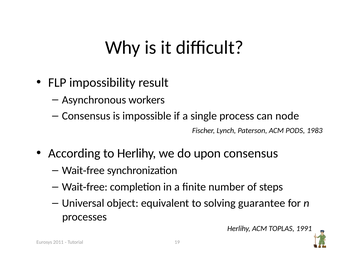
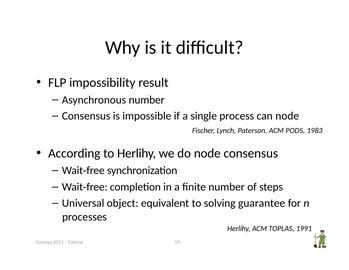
Asynchronous workers: workers -> number (147, 100)
do upon: upon -> node (207, 153)
